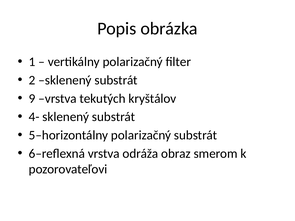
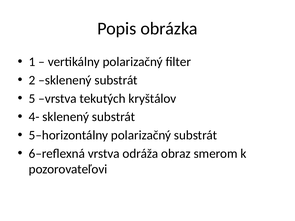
9: 9 -> 5 (32, 99)
